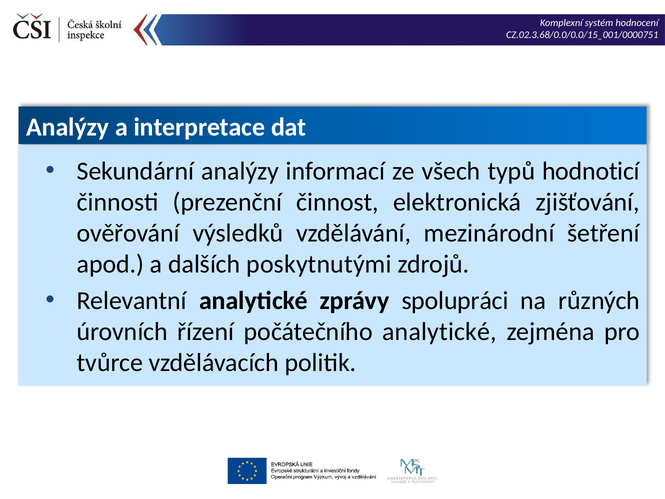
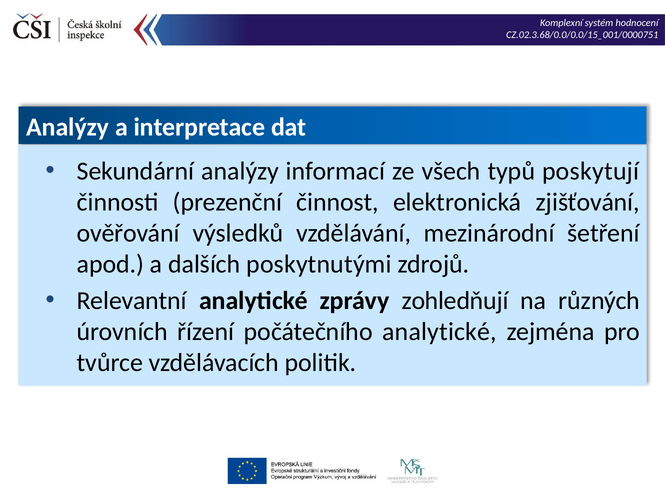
hodnoticí: hodnoticí -> poskytují (591, 171)
spolupráci: spolupráci -> zohledňují (455, 301)
